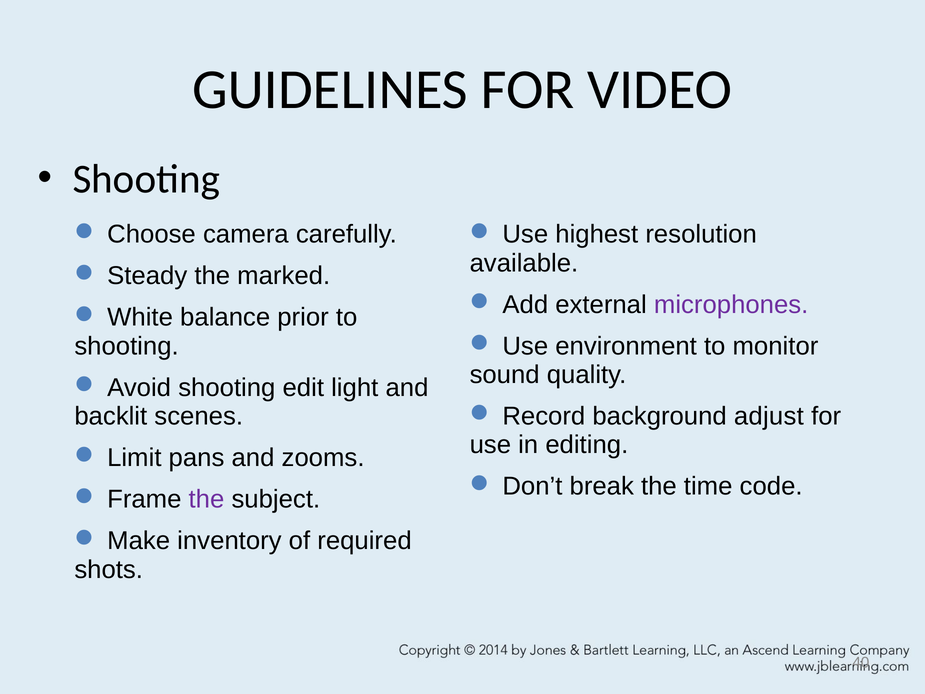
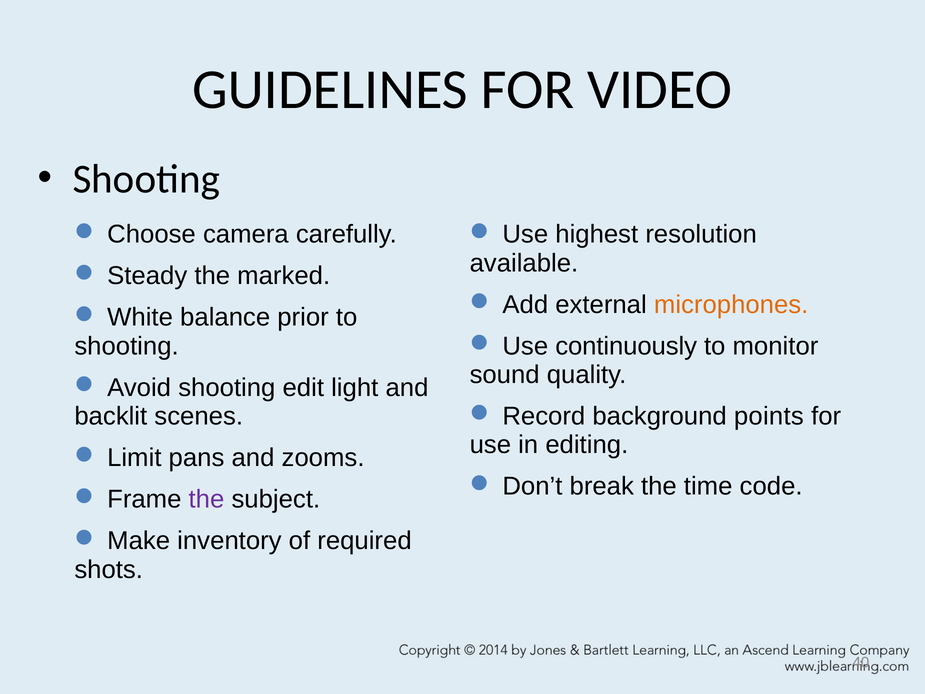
microphones colour: purple -> orange (731, 304)
environment: environment -> continuously (626, 346)
adjust: adjust -> points (769, 416)
